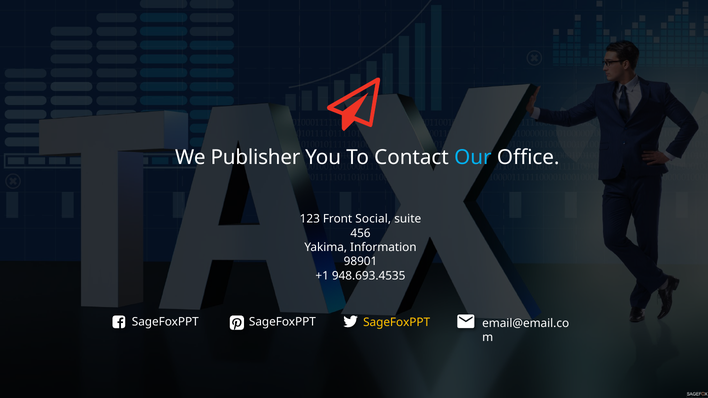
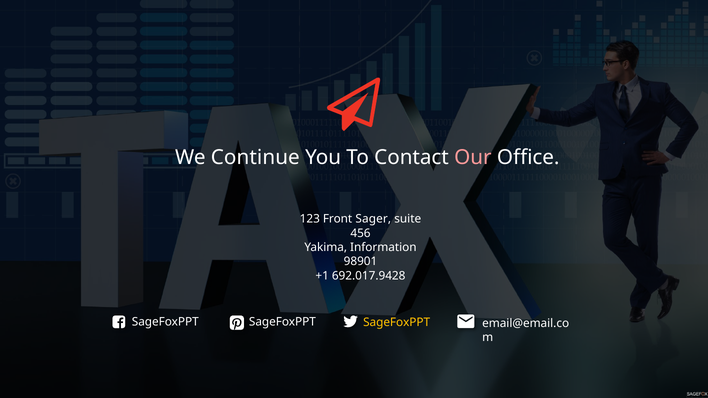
Publisher: Publisher -> Continue (255, 157)
Our colour: light blue -> pink (473, 157)
Social: Social -> Sager (373, 219)
948.693.4535: 948.693.4535 -> 692.017.9428 (369, 276)
